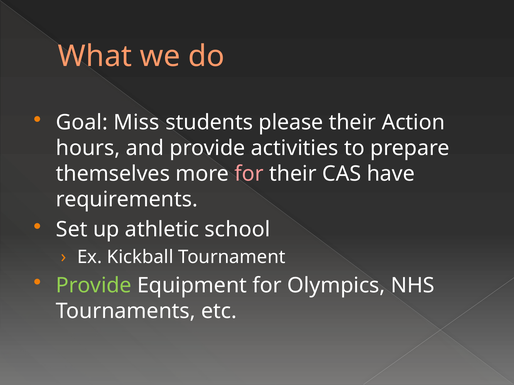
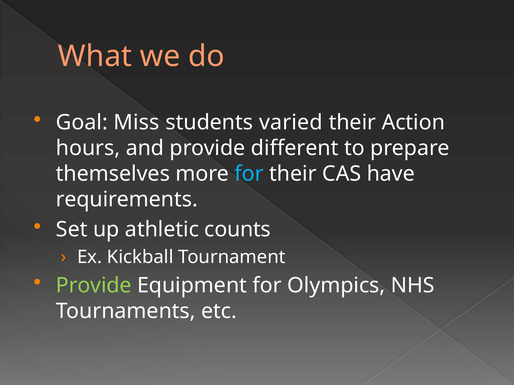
please: please -> varied (291, 123)
activities: activities -> different (295, 148)
for colour: pink -> light blue (249, 174)
school: school -> counts (238, 230)
